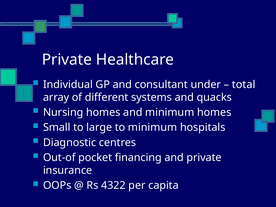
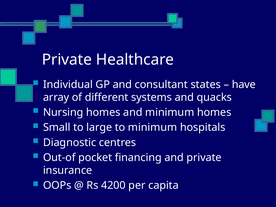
under: under -> states (206, 84)
total: total -> have (244, 84)
4322: 4322 -> 4200 (113, 185)
